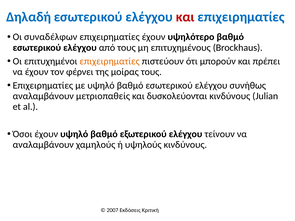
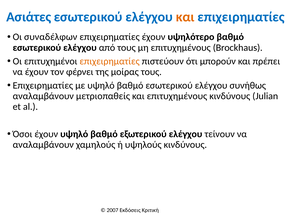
Δηλαδή: Δηλαδή -> Ασιάτες (29, 17)
και colour: red -> orange (185, 17)
και δυσκολεύονται: δυσκολεύονται -> επιτυχημένους (177, 96)
